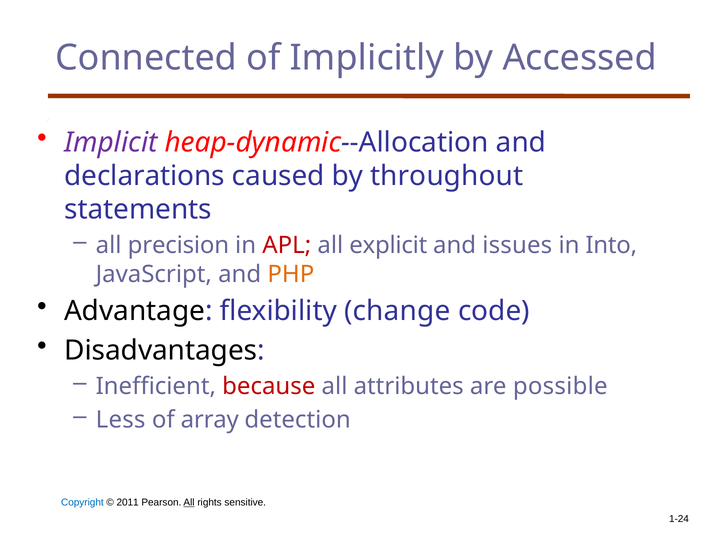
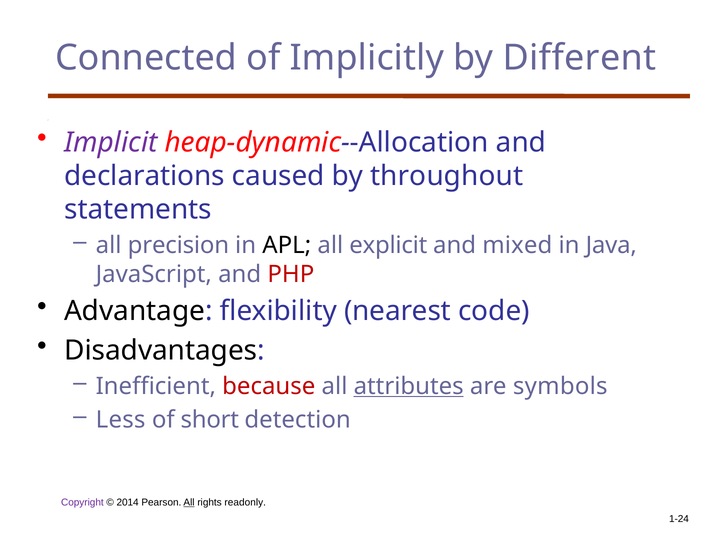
Accessed: Accessed -> Different (579, 58)
APL colour: red -> black (287, 245)
issues: issues -> mixed (517, 245)
Into: Into -> Java (611, 245)
PHP colour: orange -> red (291, 274)
change: change -> nearest (398, 311)
attributes underline: none -> present (409, 386)
possible: possible -> symbols (560, 386)
array: array -> short (210, 420)
Copyright colour: blue -> purple (82, 502)
2011: 2011 -> 2014 (128, 502)
sensitive: sensitive -> readonly (245, 502)
